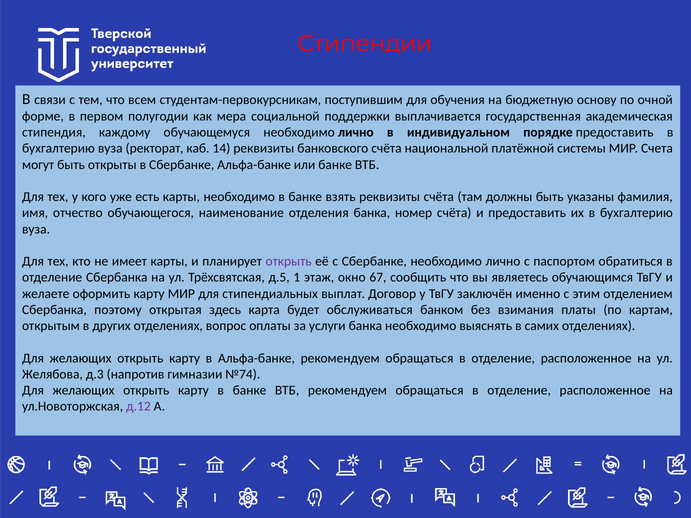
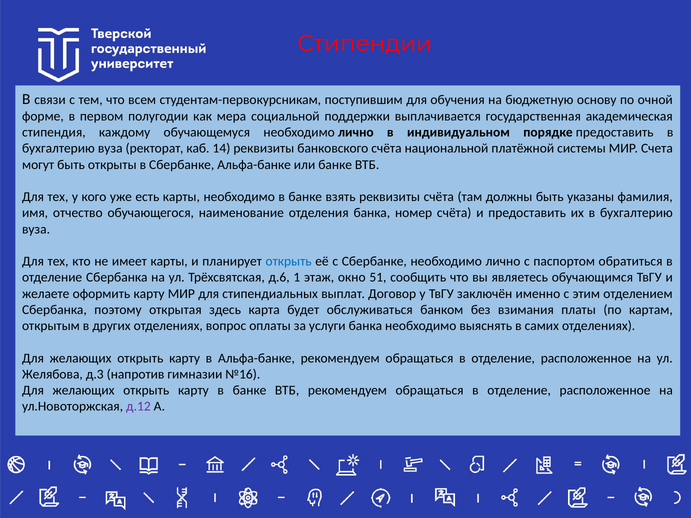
открыть colour: purple -> blue (289, 261)
д.5: д.5 -> д.6 (279, 278)
67: 67 -> 51 (378, 278)
№74: №74 -> №16 (243, 374)
